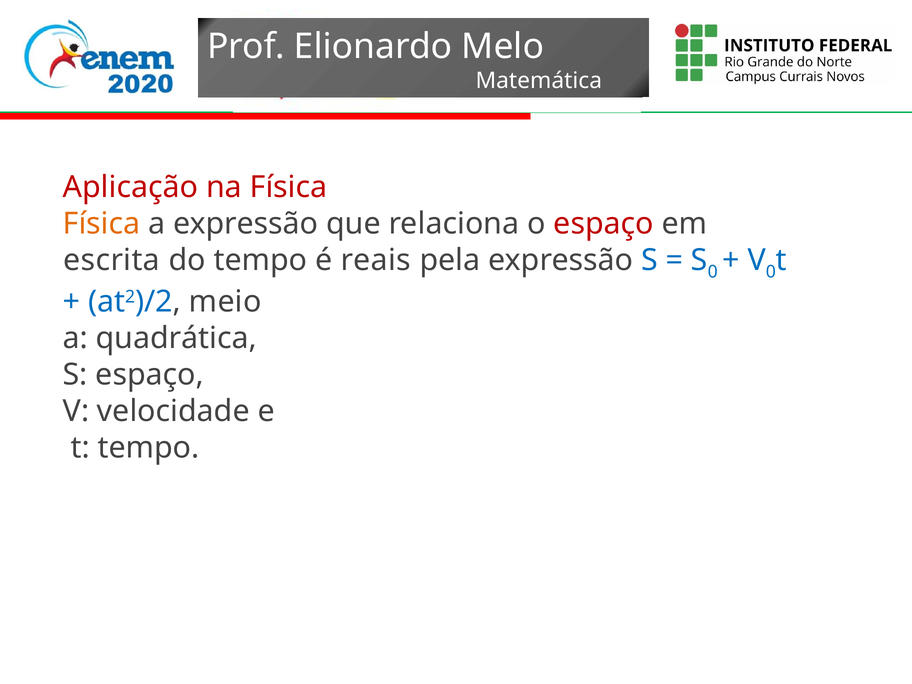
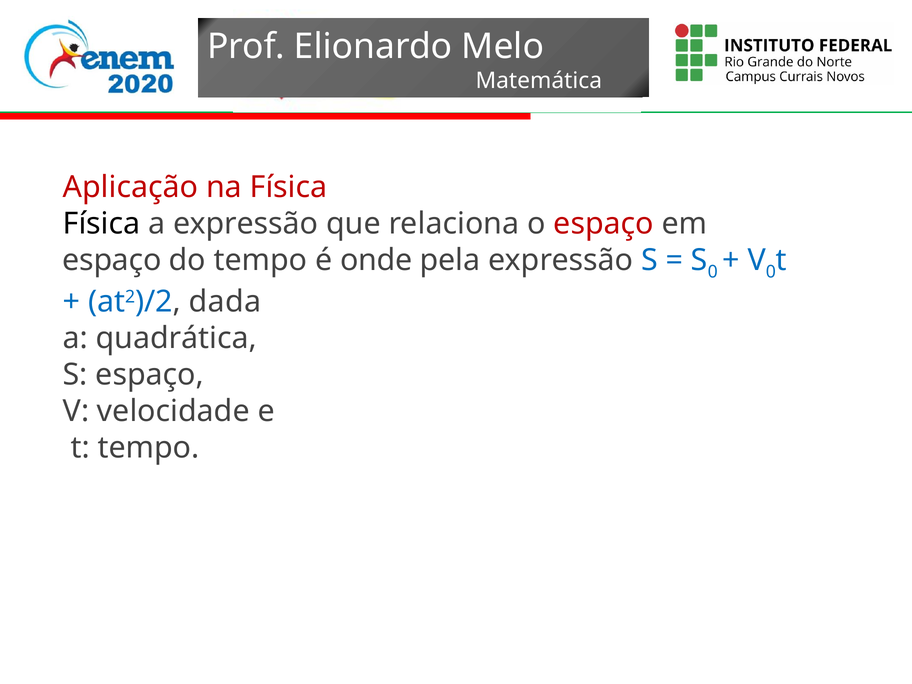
Física colour: orange -> black (102, 224)
escrita: escrita -> espaço (112, 260)
reais: reais -> onde (376, 260)
meio: meio -> dada (225, 302)
